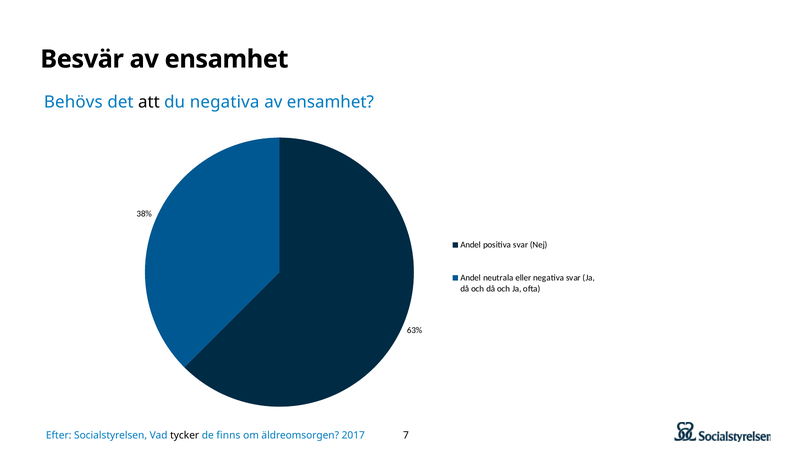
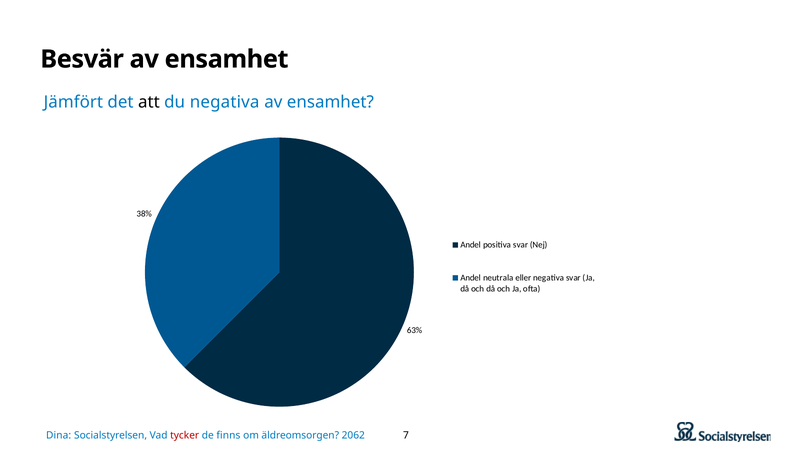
Behövs: Behövs -> Jämfört (73, 102)
Efter: Efter -> Dina (59, 435)
tycker colour: black -> red (185, 435)
2017: 2017 -> 2062 (353, 435)
